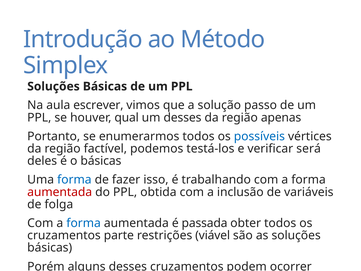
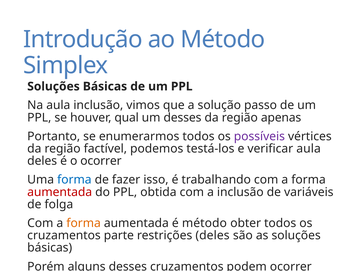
aula escrever: escrever -> inclusão (98, 105)
possíveis colour: blue -> purple (259, 136)
verificar será: será -> aula (309, 149)
o básicas: básicas -> ocorrer (101, 161)
forma colour: blue -> orange (84, 223)
é passada: passada -> método (204, 223)
restrições viável: viável -> deles (213, 235)
